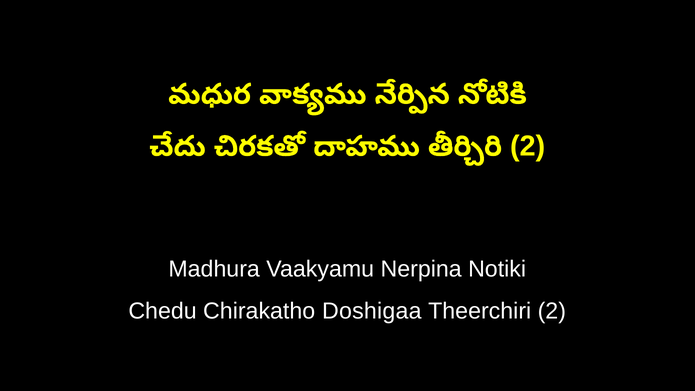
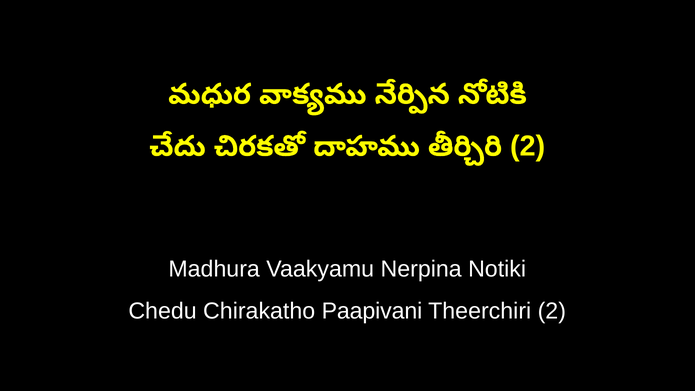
Doshigaa: Doshigaa -> Paapivani (372, 311)
